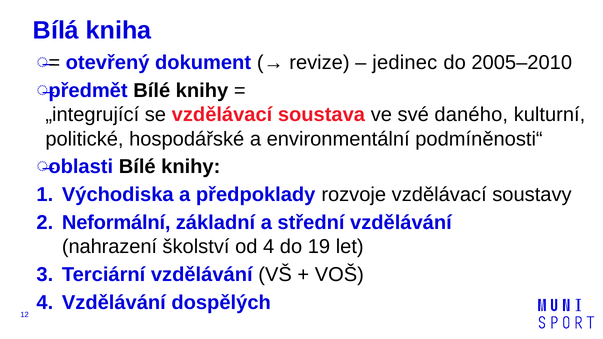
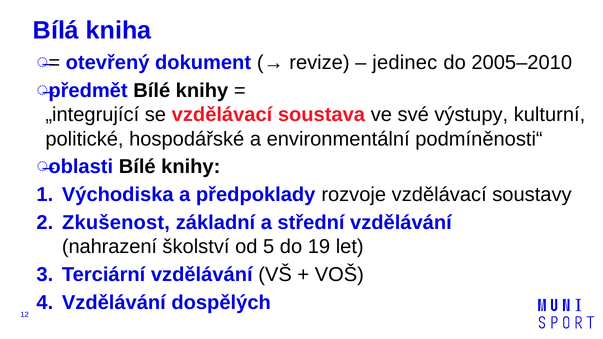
daného: daného -> výstupy (471, 115)
Neformální: Neformální -> Zkušenost (116, 223)
od 4: 4 -> 5 (269, 247)
